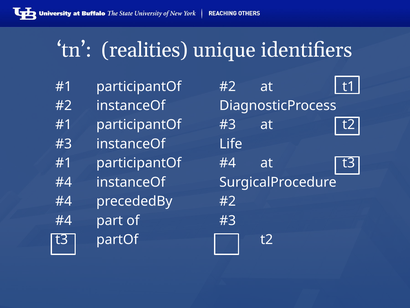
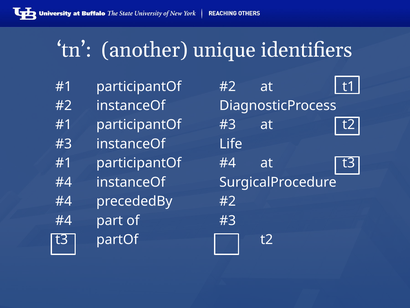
realities: realities -> another (145, 50)
